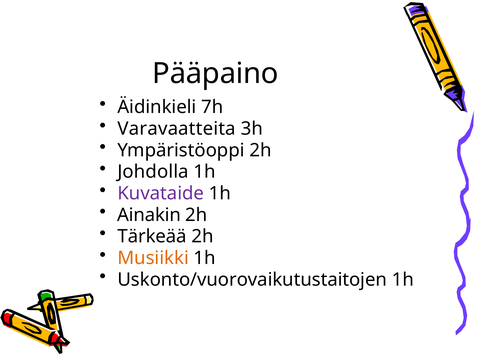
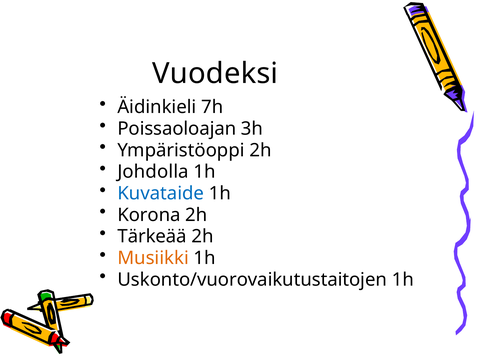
Pääpaino: Pääpaino -> Vuodeksi (215, 74)
Varavaatteita: Varavaatteita -> Poissaoloajan (177, 129)
Kuvataide colour: purple -> blue (161, 194)
Ainakin: Ainakin -> Korona (149, 215)
